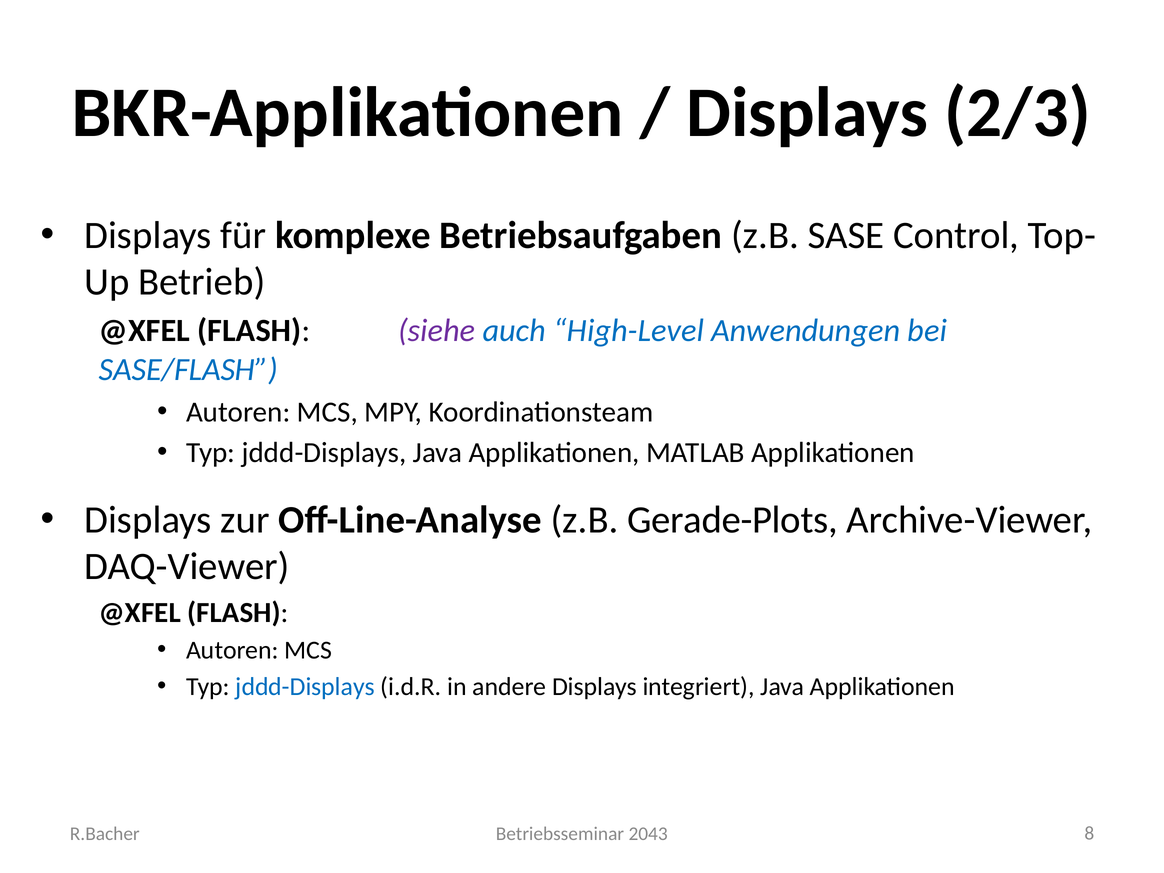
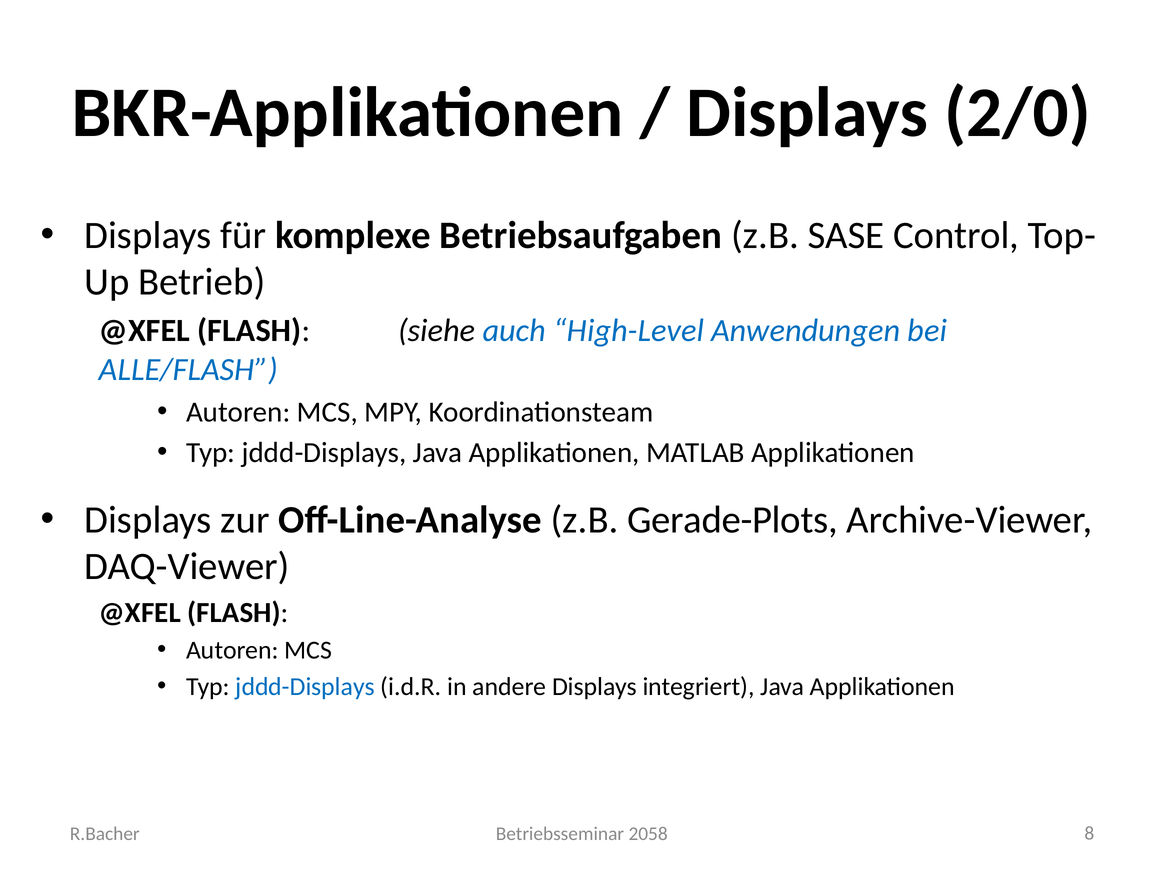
2/3: 2/3 -> 2/0 (1017, 113)
siehe colour: purple -> black (437, 331)
SASE/FLASH: SASE/FLASH -> ALLE/FLASH (188, 370)
2043: 2043 -> 2058 (648, 834)
